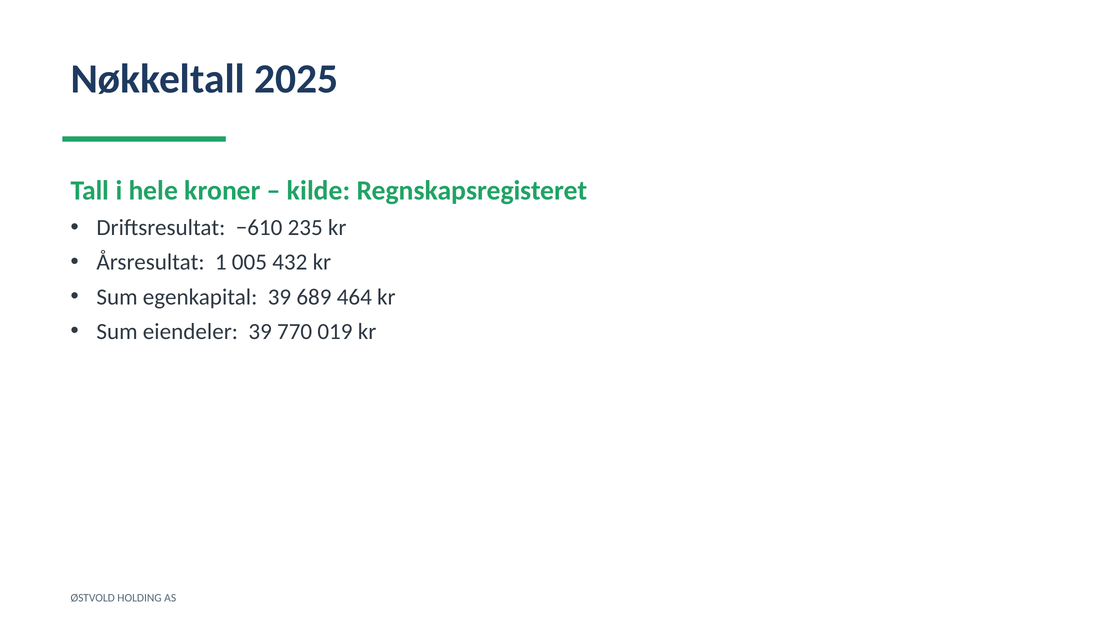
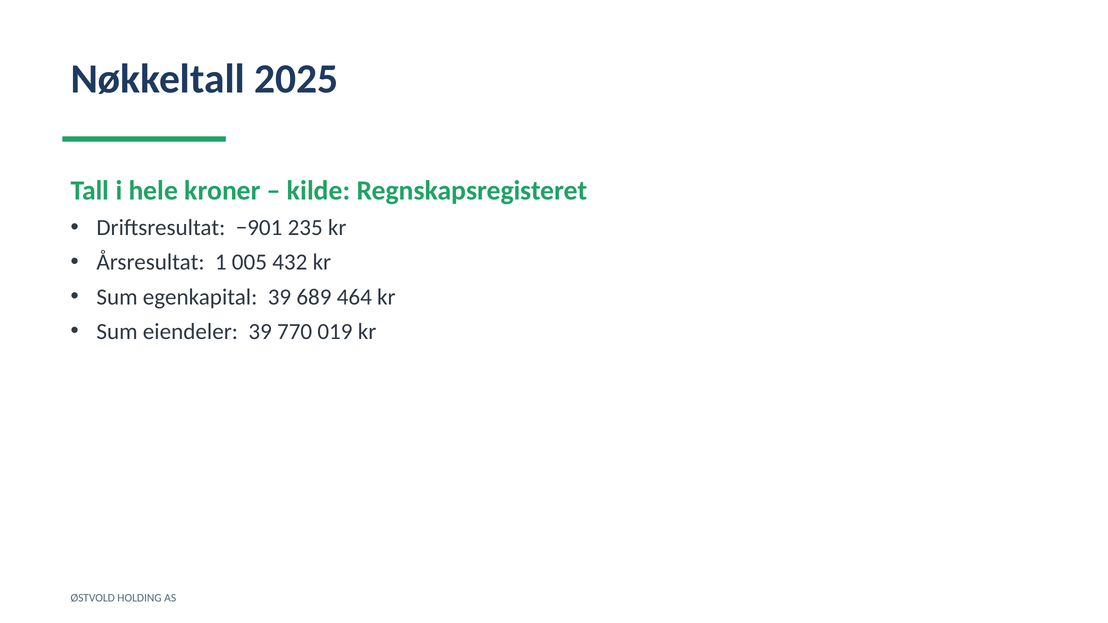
−610: −610 -> −901 (259, 228)
